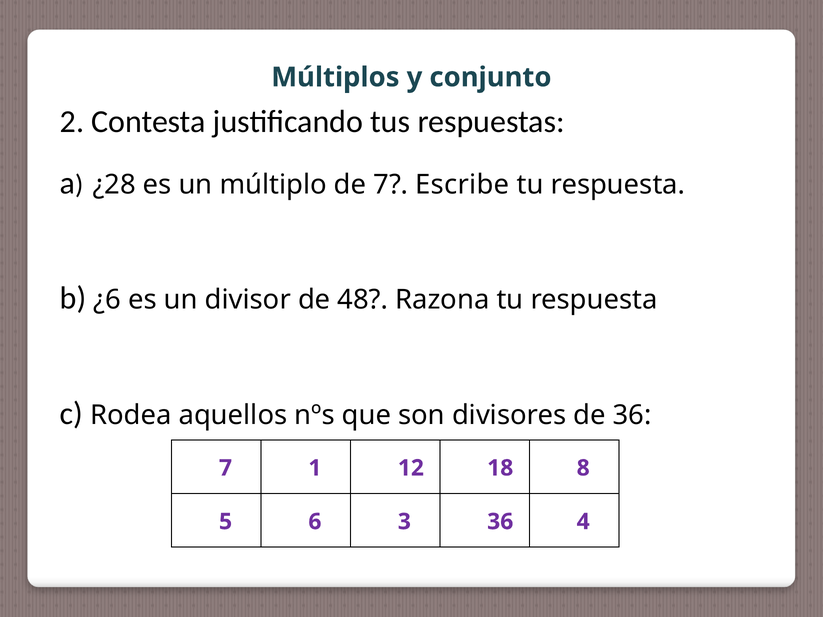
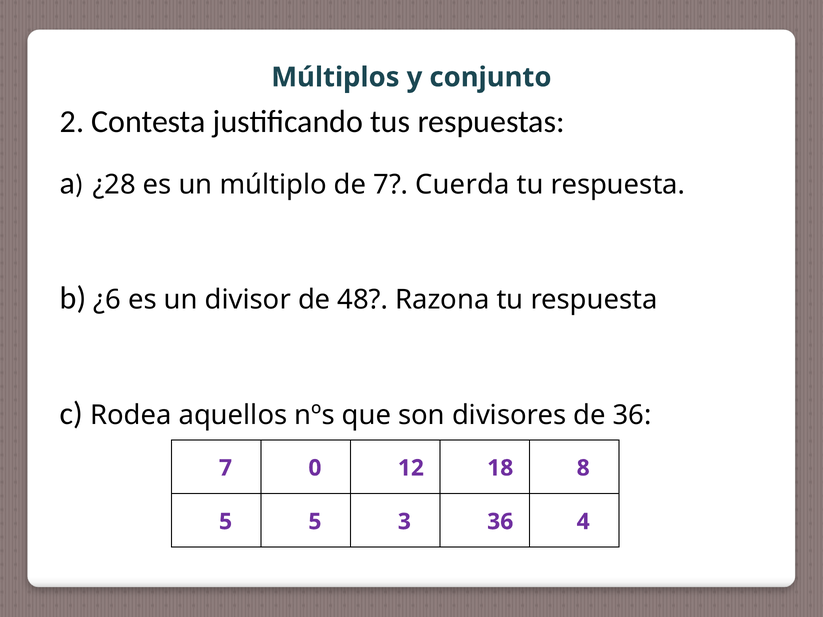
Escribe: Escribe -> Cuerda (462, 185)
1: 1 -> 0 (315, 468)
5 6: 6 -> 5 (315, 522)
